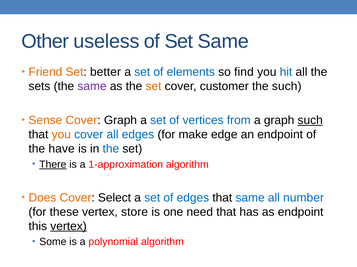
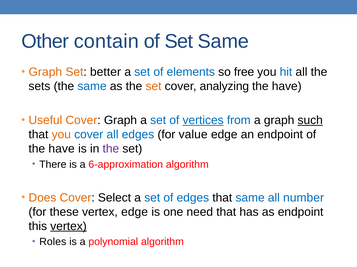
useless: useless -> contain (106, 42)
Friend: Friend -> Graph (45, 72)
find: find -> free (244, 72)
same colour: purple -> blue (92, 87)
customer: customer -> analyzing (224, 87)
such: such -> have (287, 87)
Sense: Sense -> Useful (45, 121)
vertices underline: none -> present (203, 121)
make: make -> value (193, 135)
the colour: blue -> purple (111, 149)
There underline: present -> none (53, 165)
1-approximation: 1-approximation -> 6-approximation (126, 165)
vertex store: store -> edge (135, 212)
Some: Some -> Roles (53, 242)
